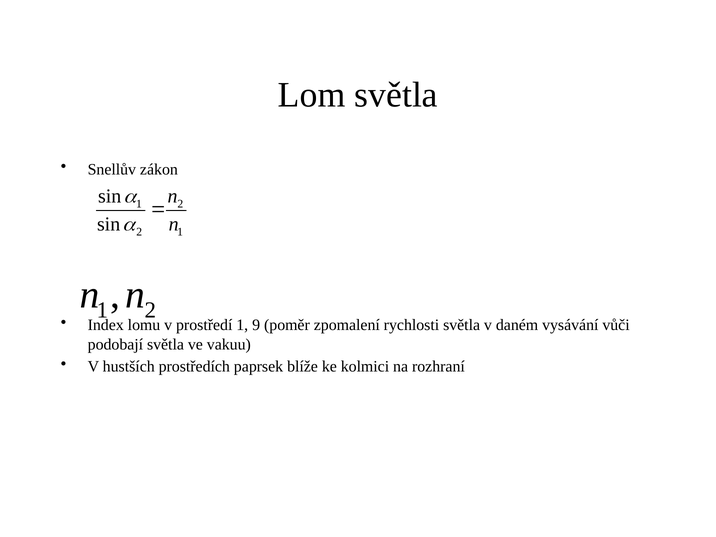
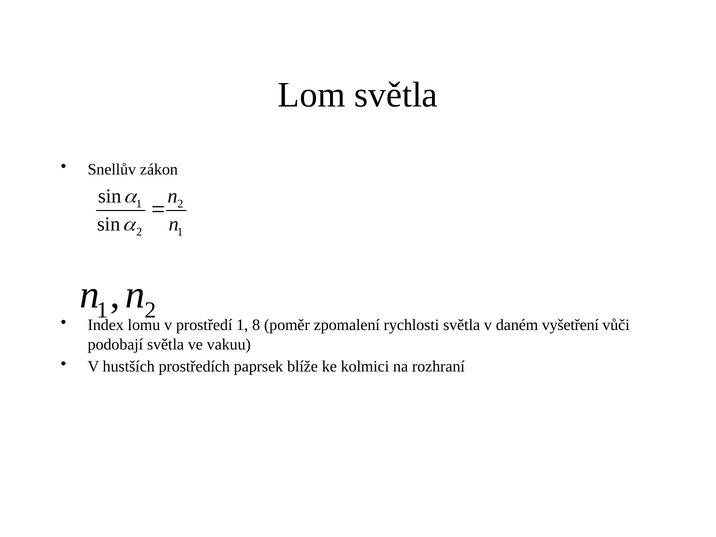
9: 9 -> 8 (256, 325)
vysávání: vysávání -> vyšetření (570, 325)
